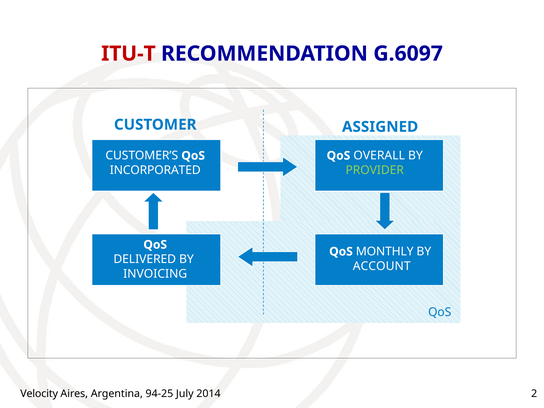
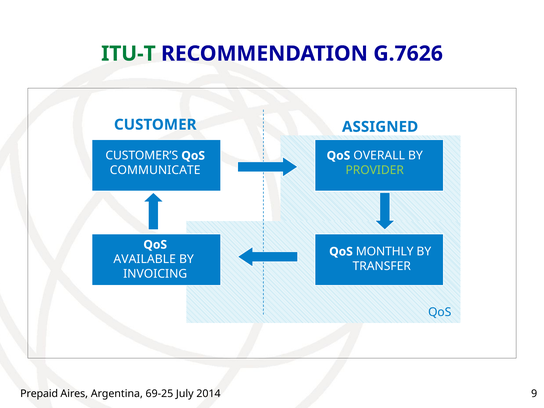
ITU-T colour: red -> green (128, 54)
G.6097: G.6097 -> G.7626 (408, 54)
INCORPORATED: INCORPORATED -> COMMUNICATE (155, 170)
DELIVERED: DELIVERED -> AVAILABLE (145, 259)
ACCOUNT: ACCOUNT -> TRANSFER (382, 266)
Velocity: Velocity -> Prepaid (39, 394)
94-25: 94-25 -> 69-25 (159, 394)
2: 2 -> 9 (534, 394)
